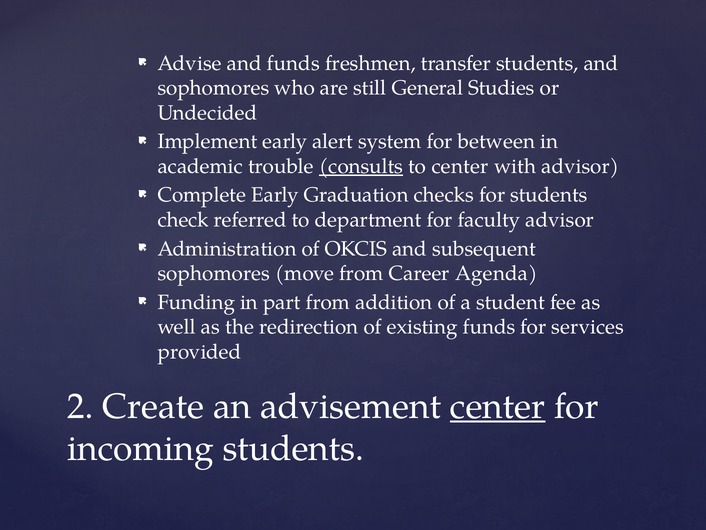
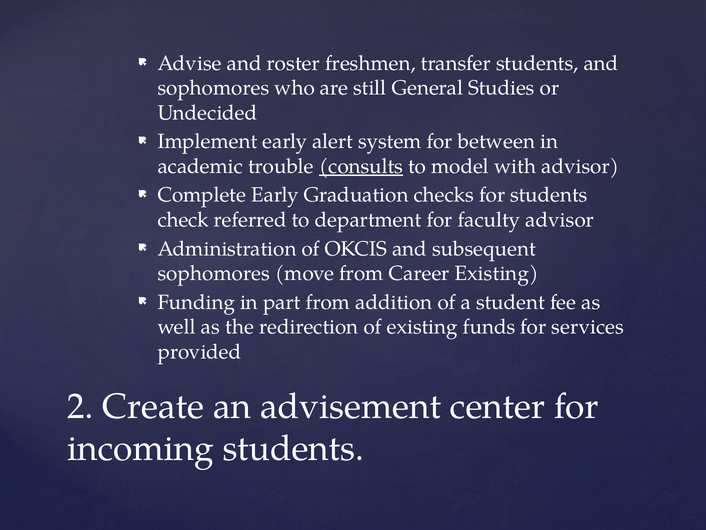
and funds: funds -> roster (293, 63)
to center: center -> model (460, 166)
Career Agenda: Agenda -> Existing (497, 273)
center underline: present -> none (498, 406)
